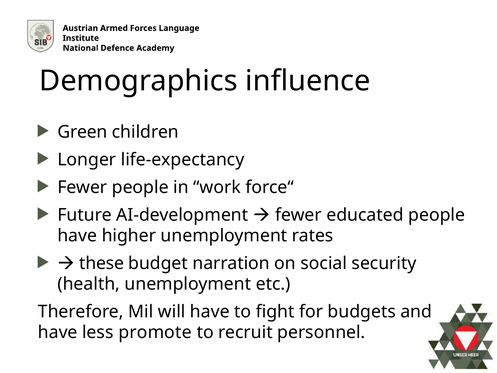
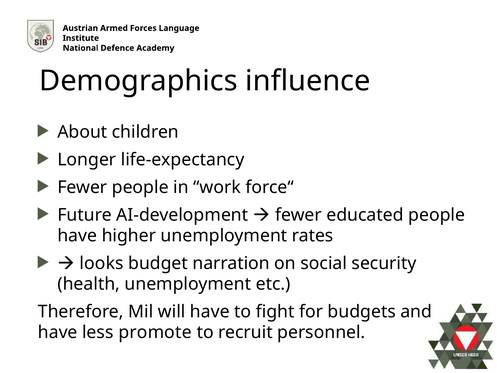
Green: Green -> About (82, 132)
these: these -> looks (102, 263)
